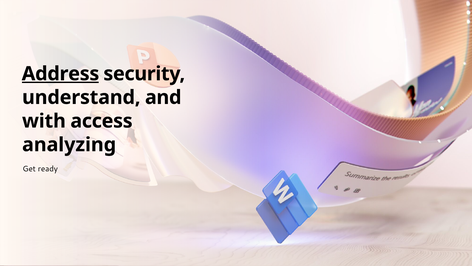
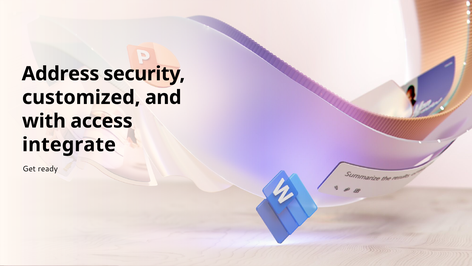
Address underline: present -> none (61, 74)
understand: understand -> customized (81, 97)
analyzing: analyzing -> integrate (69, 144)
